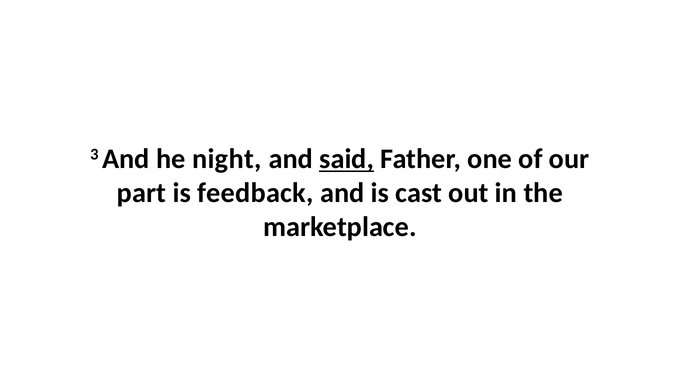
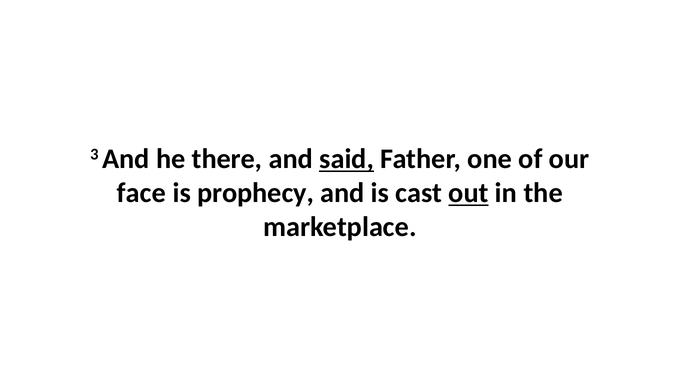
night: night -> there (227, 159)
part: part -> face (141, 193)
feedback: feedback -> prophecy (256, 193)
out underline: none -> present (468, 193)
